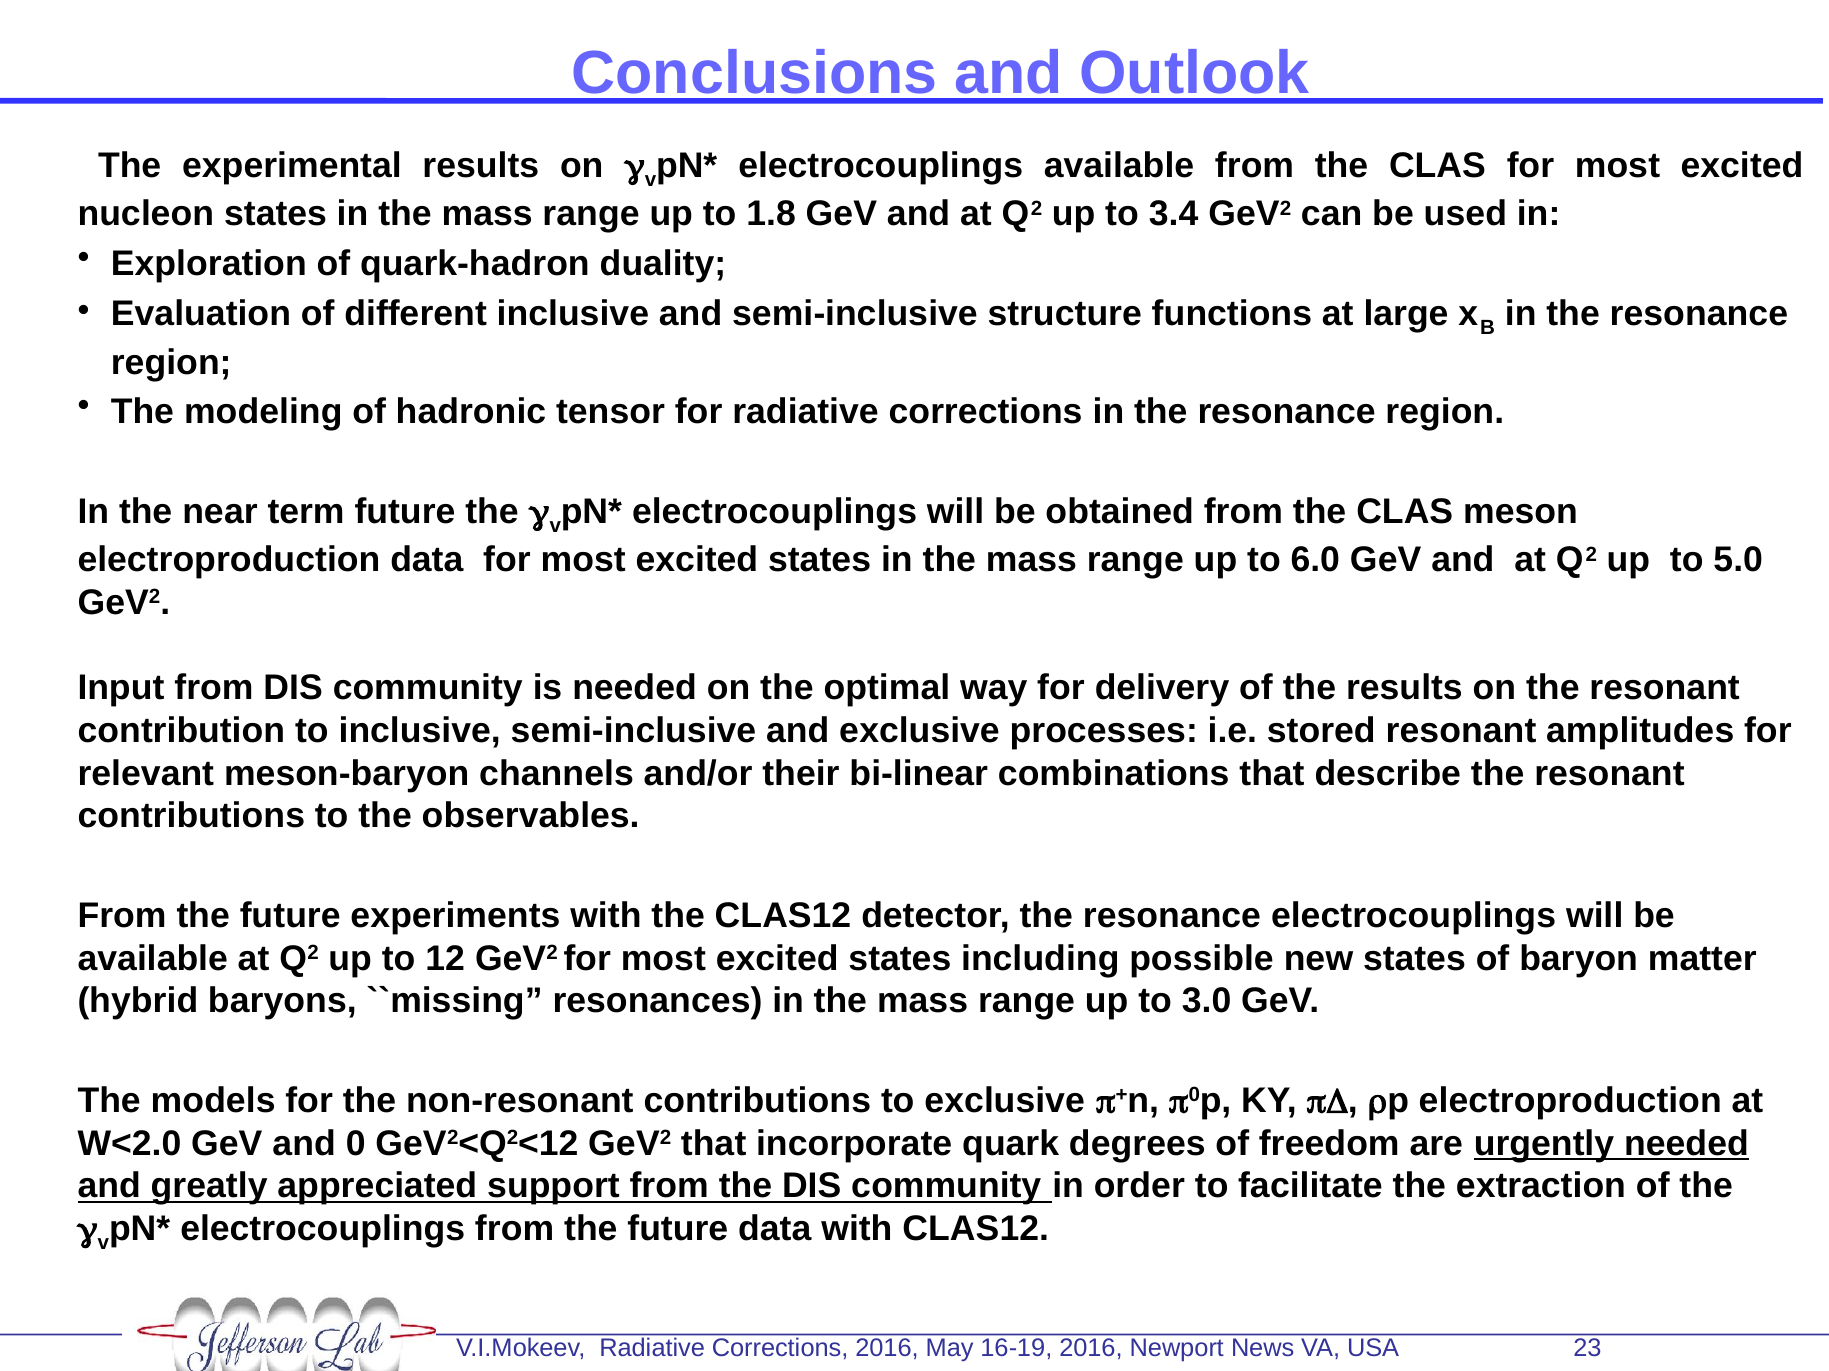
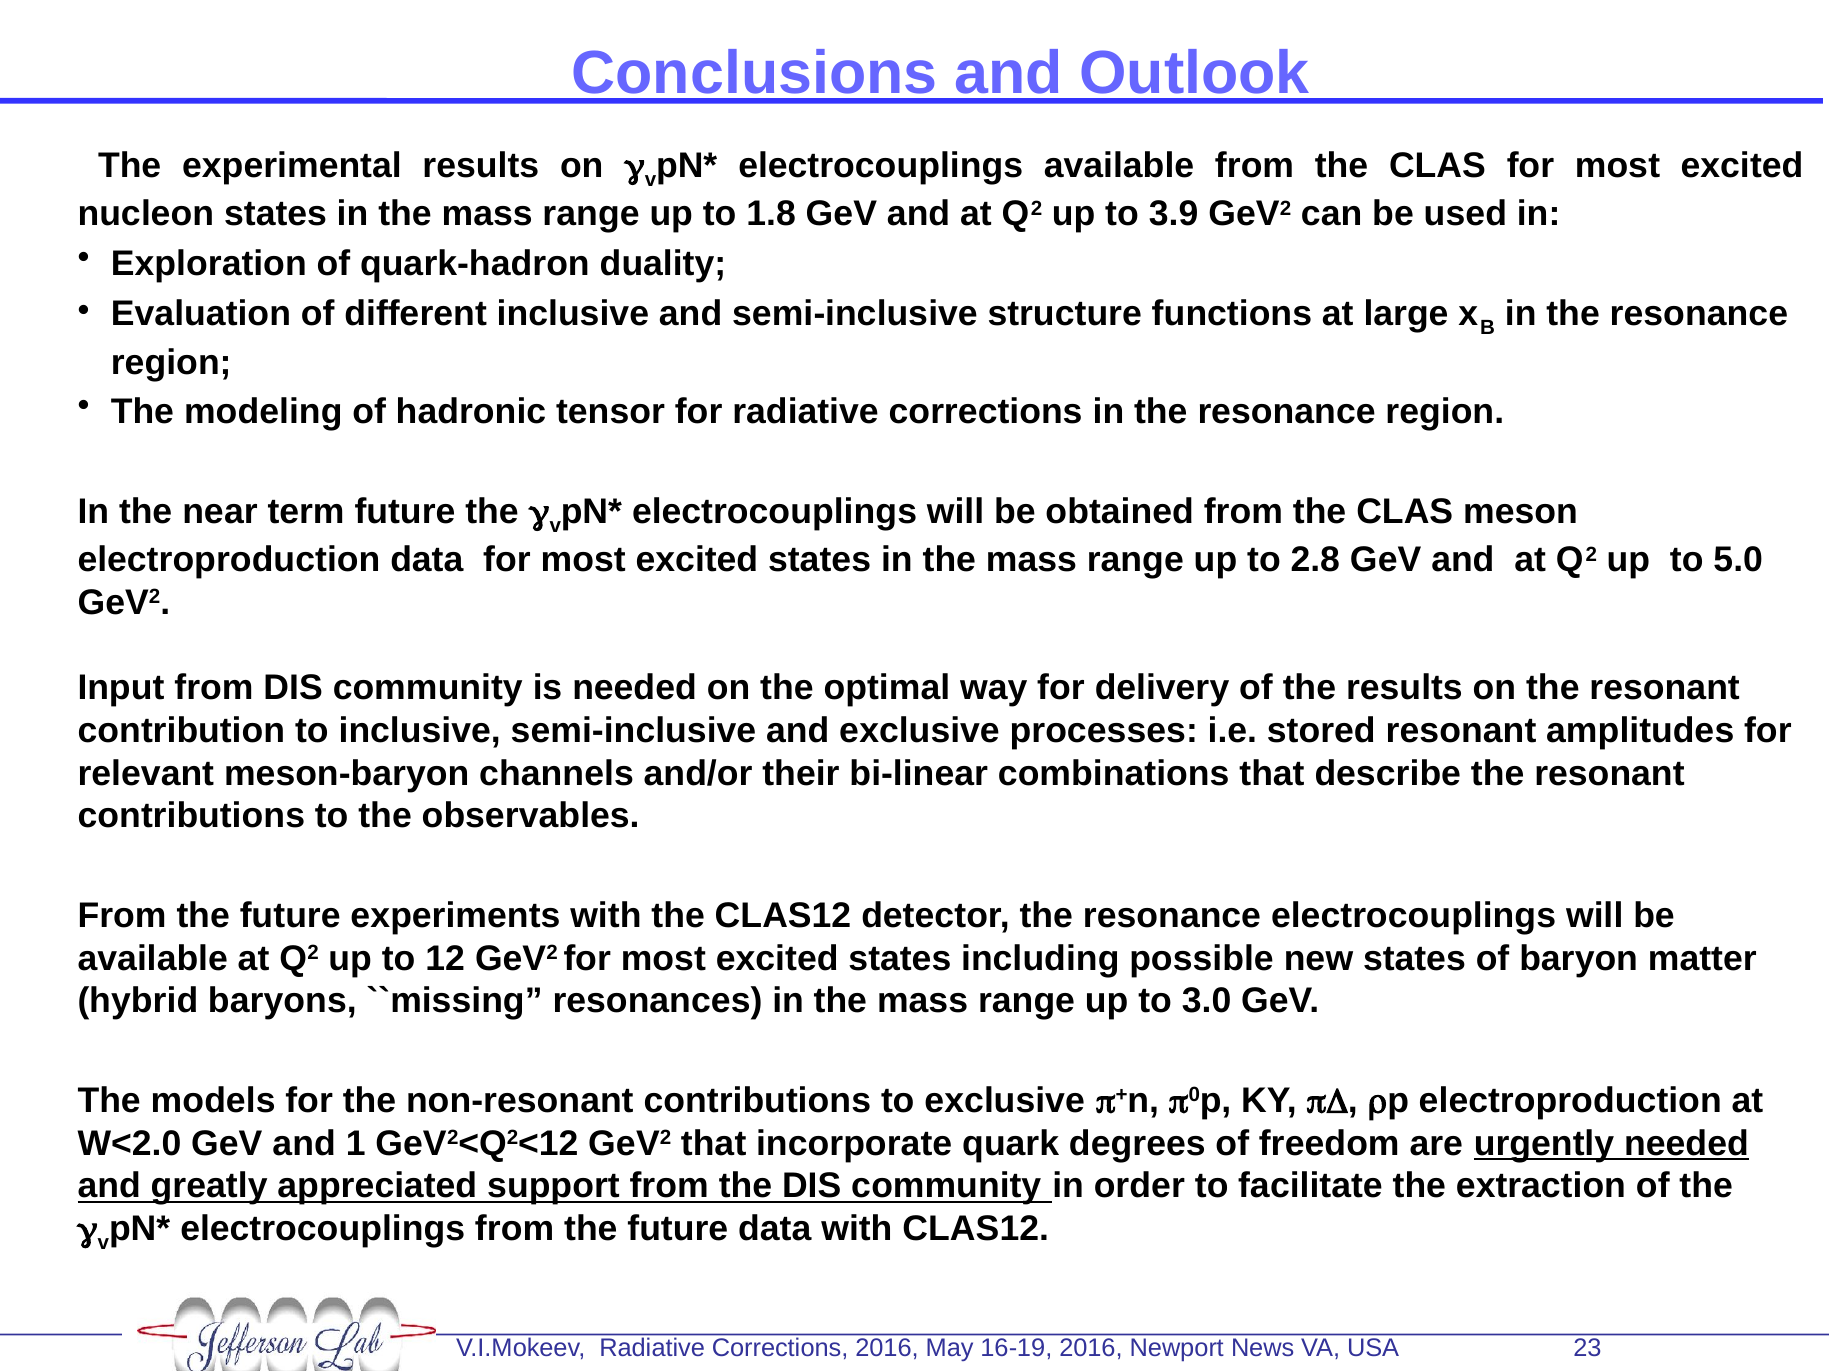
3.4: 3.4 -> 3.9 (1174, 214)
6.0: 6.0 -> 2.8 (1315, 561)
0: 0 -> 1 (356, 1144)
